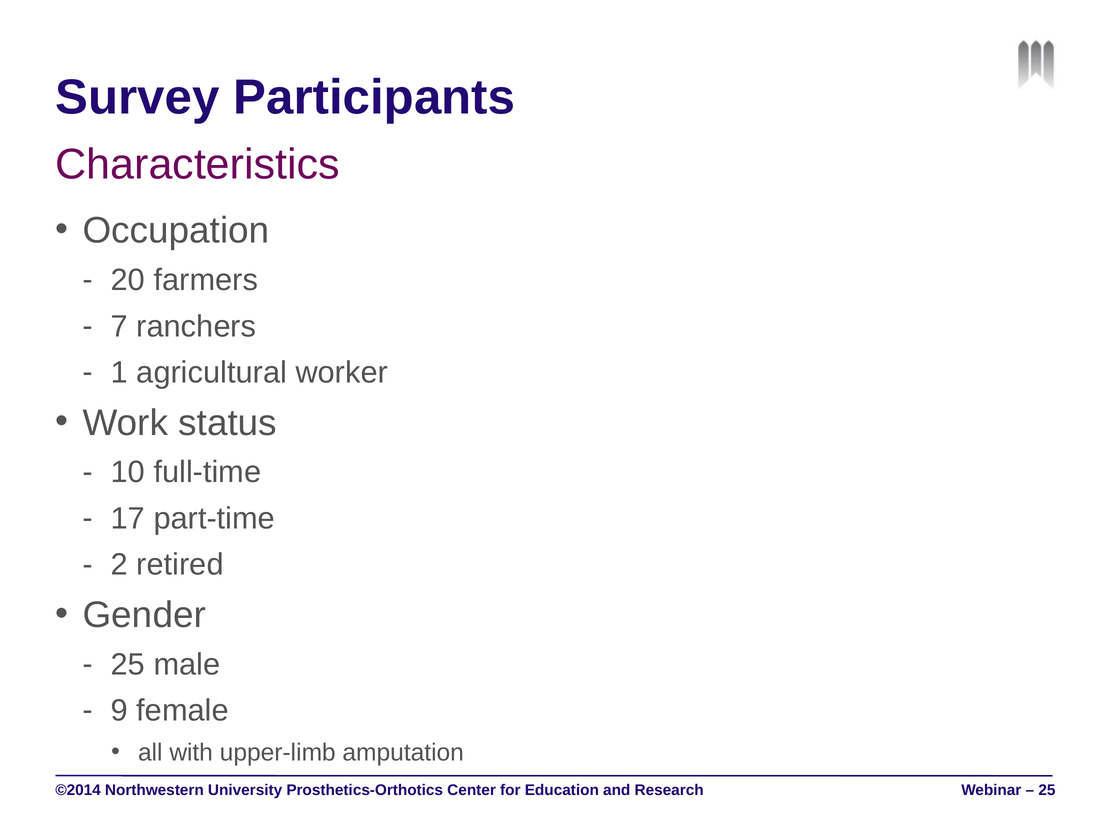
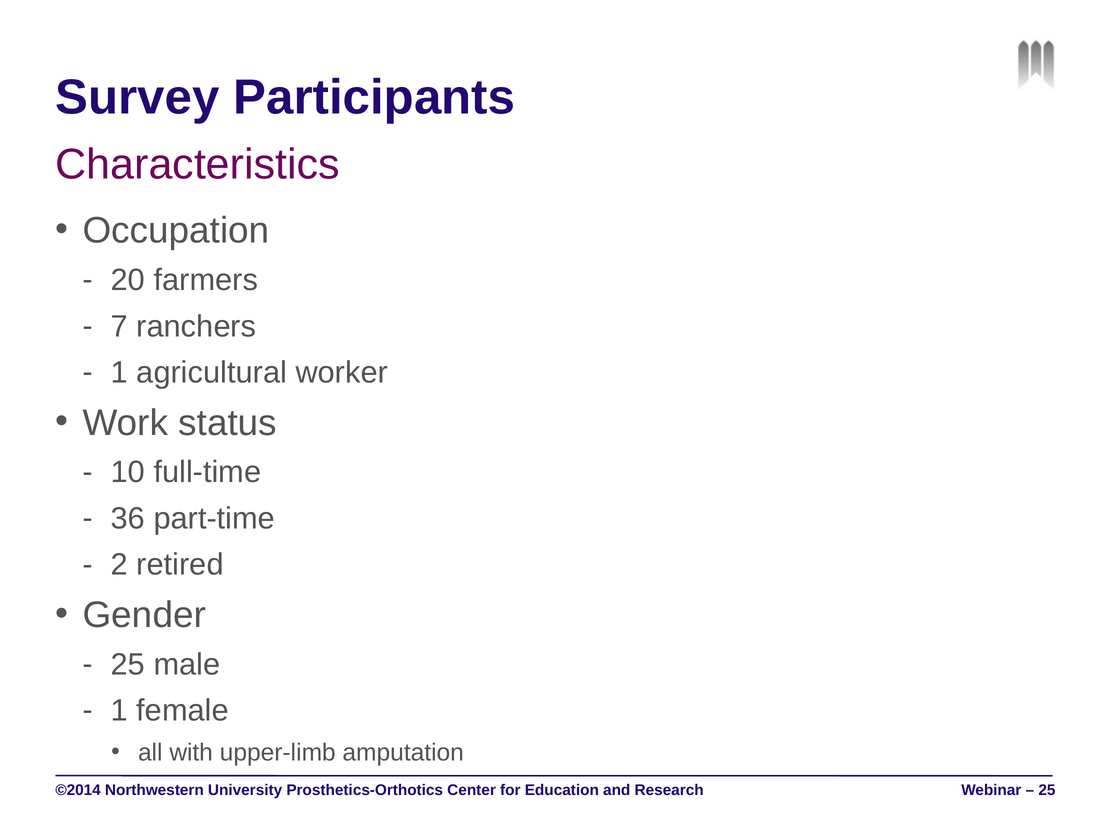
17: 17 -> 36 (128, 518)
9: 9 -> 1 (119, 711)
